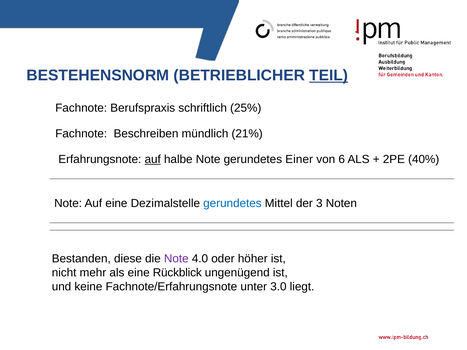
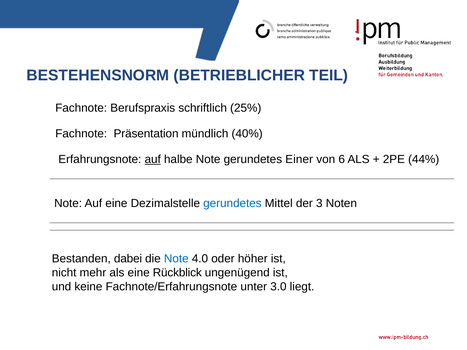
TEIL underline: present -> none (329, 76)
Beschreiben: Beschreiben -> Präsentation (146, 134)
21%: 21% -> 40% (247, 134)
40%: 40% -> 44% (424, 159)
diese: diese -> dabei (128, 259)
Note colour: purple -> blue (176, 259)
